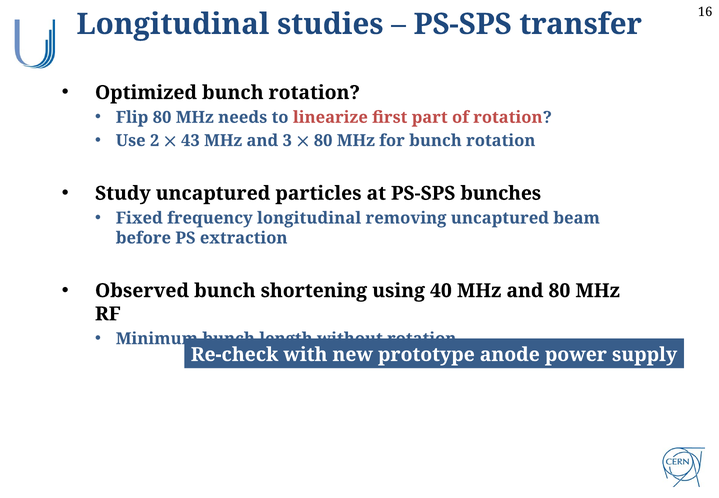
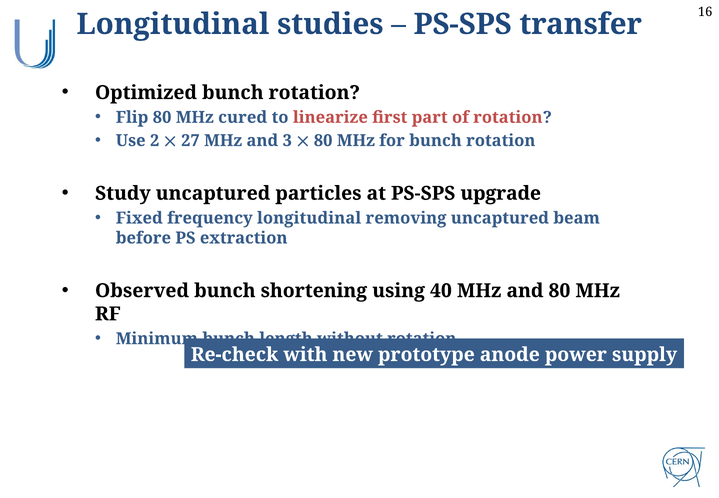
needs: needs -> cured (243, 117)
43: 43 -> 27 (190, 141)
bunches: bunches -> upgrade (501, 193)
